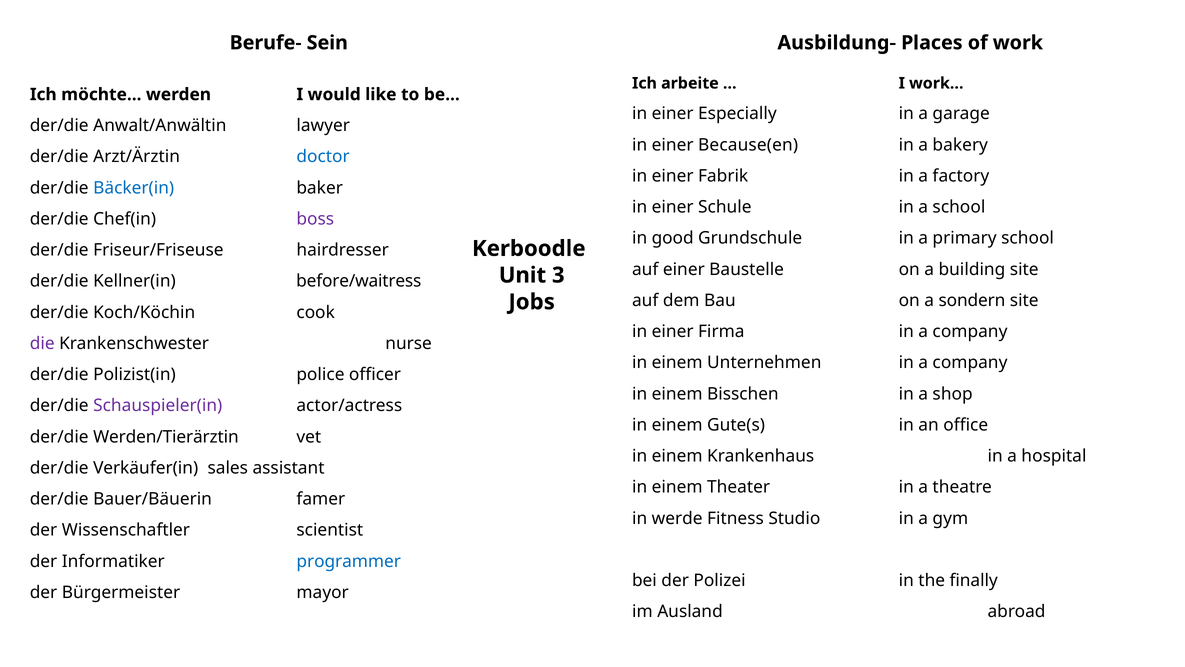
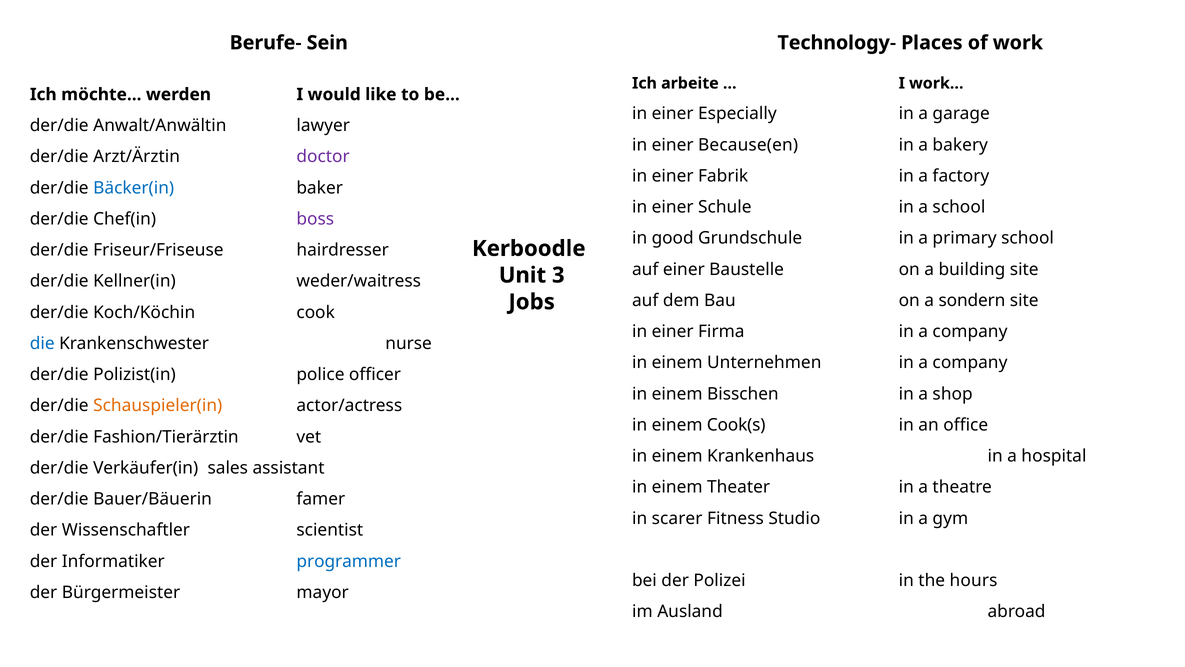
Ausbildung-: Ausbildung- -> Technology- (837, 43)
doctor colour: blue -> purple (323, 157)
before/waitress: before/waitress -> weder/waitress (359, 281)
die colour: purple -> blue (42, 343)
Schauspieler(in colour: purple -> orange (158, 405)
Gute(s: Gute(s -> Cook(s (736, 425)
Werden/Tierärztin: Werden/Tierärztin -> Fashion/Tierärztin (166, 437)
werde: werde -> scarer (677, 518)
finally: finally -> hours (974, 580)
